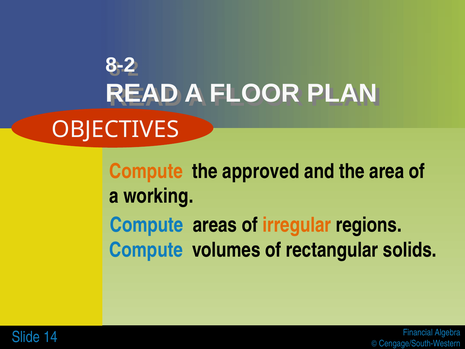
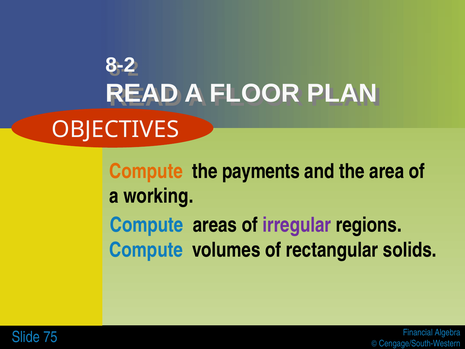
approved: approved -> payments (261, 171)
irregular colour: orange -> purple (297, 225)
14: 14 -> 75 (50, 337)
